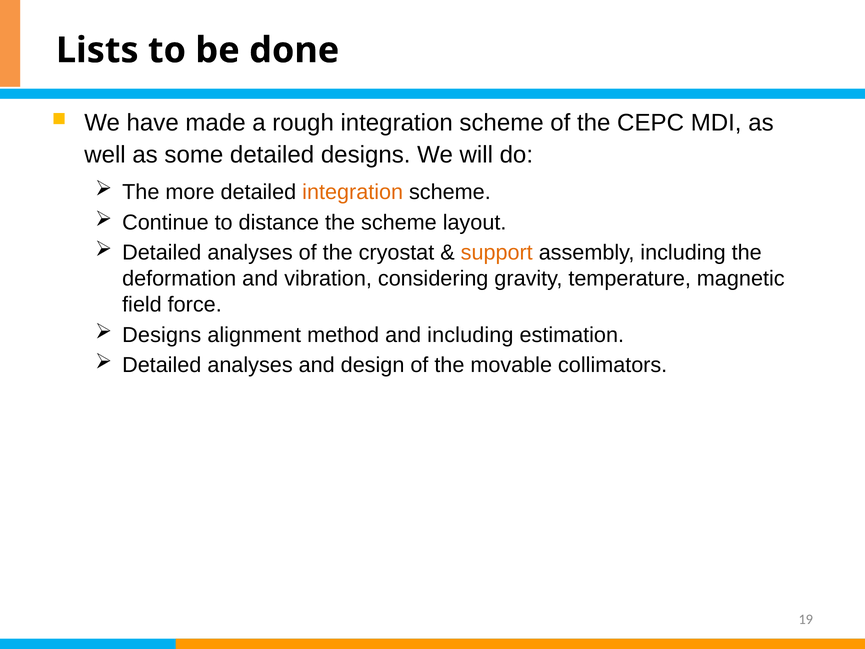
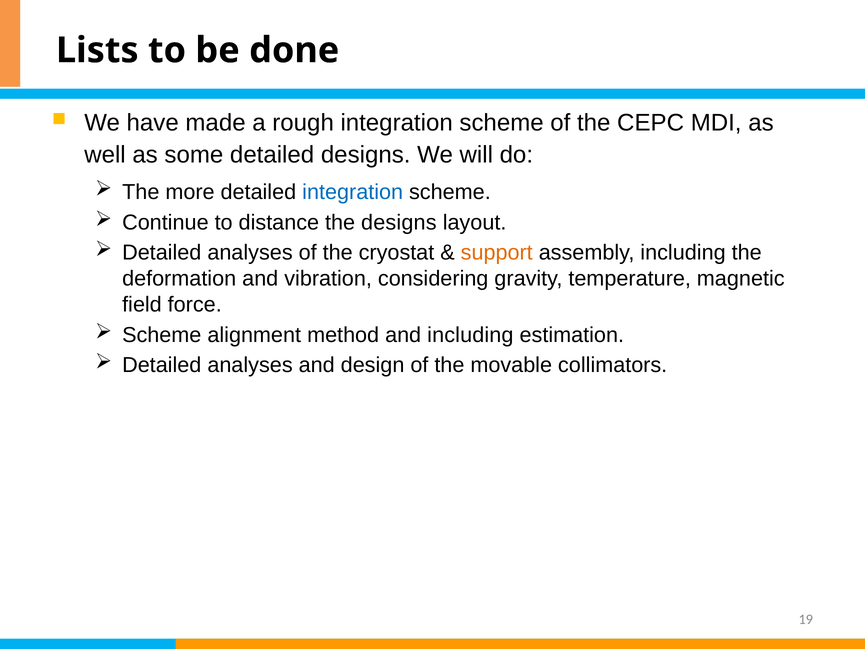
integration colour: orange -> blue (353, 192)
the scheme: scheme -> designs (399, 222)
Designs: Designs -> Scheme (162, 335)
